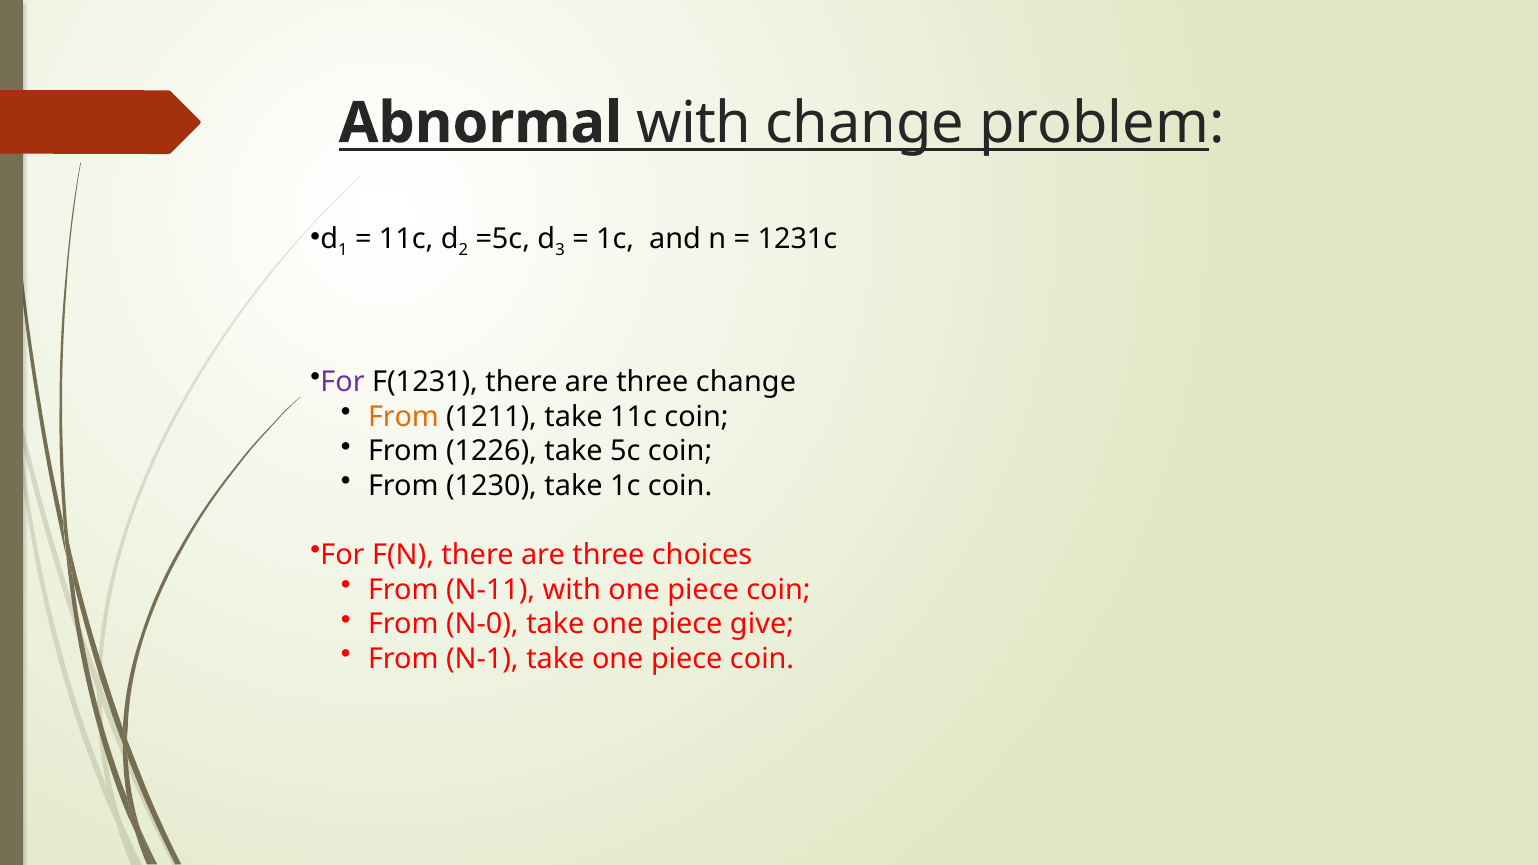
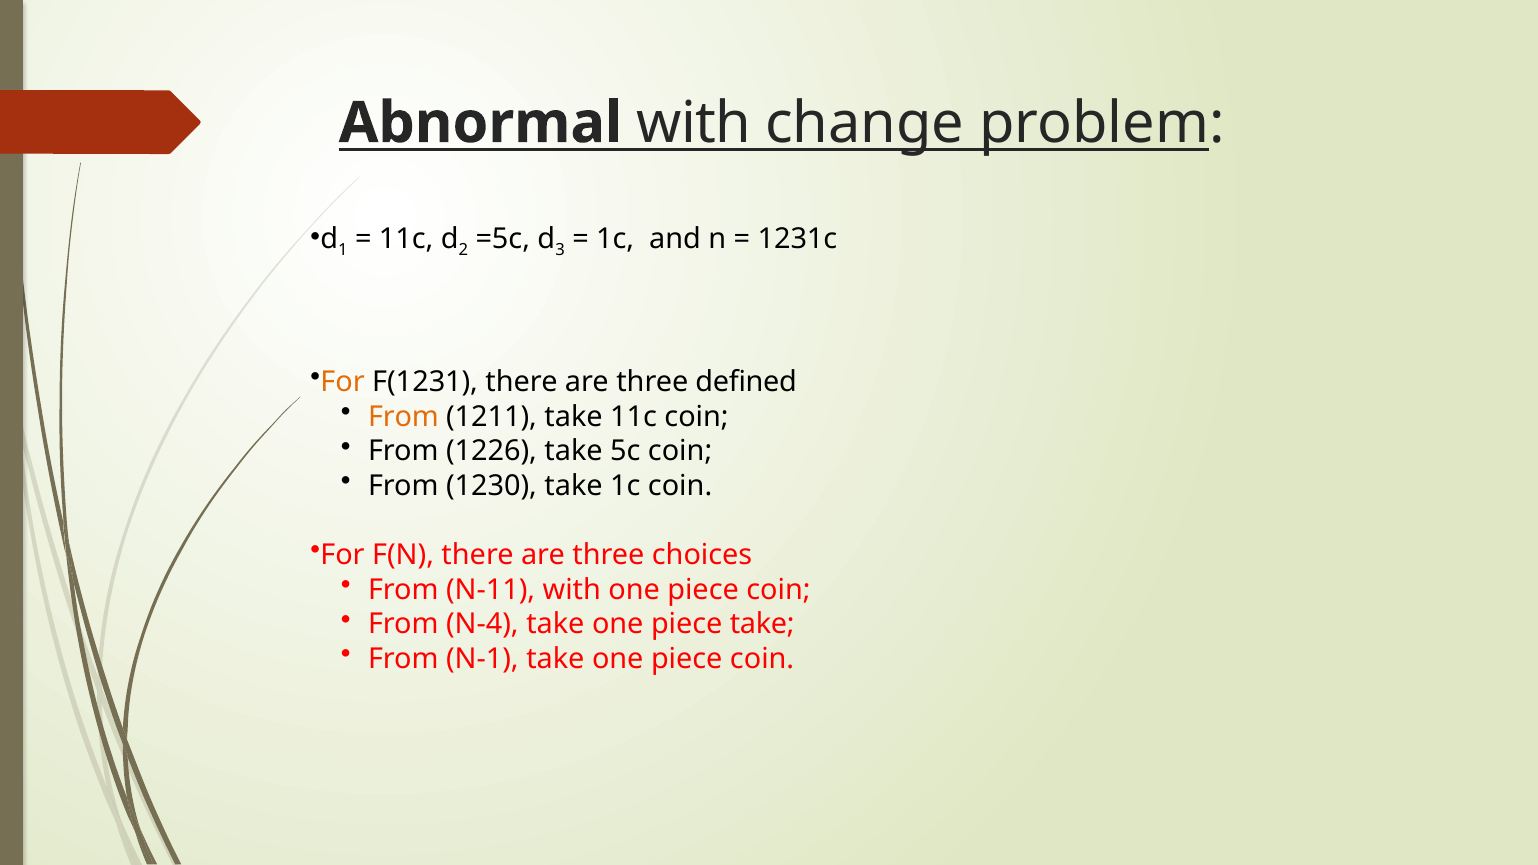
For colour: purple -> orange (343, 382)
three change: change -> defined (746, 382)
N-0: N-0 -> N-4 (482, 624)
piece give: give -> take (762, 624)
